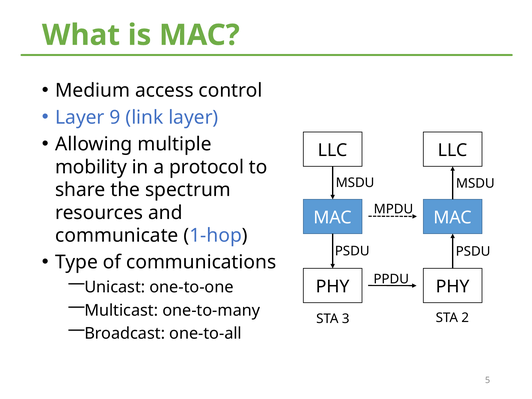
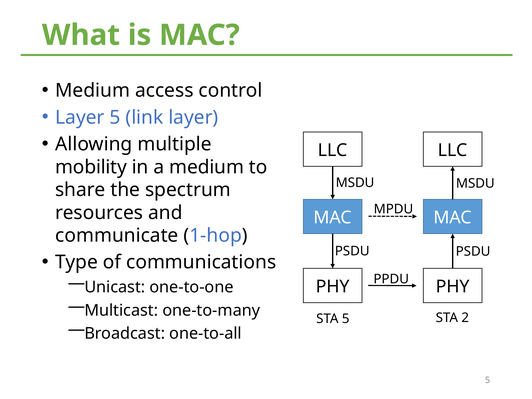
Layer 9: 9 -> 5 (115, 117)
a protocol: protocol -> medium (207, 167)
STA 3: 3 -> 5 (346, 319)
